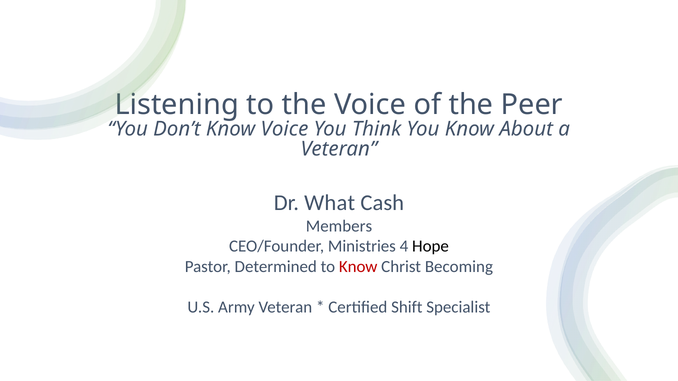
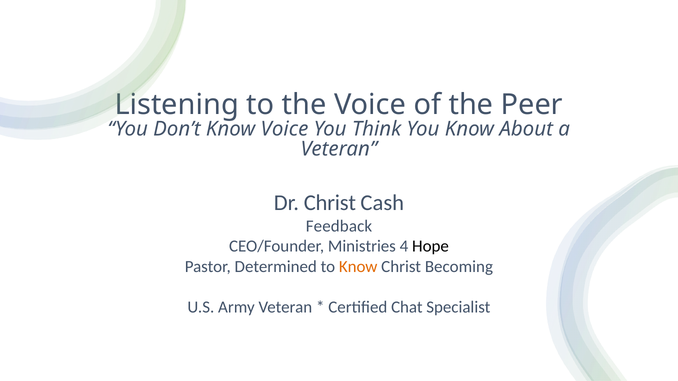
Dr What: What -> Christ (330, 203)
Members: Members -> Feedback (339, 226)
Know colour: red -> orange (358, 267)
Shift: Shift -> Chat (407, 308)
